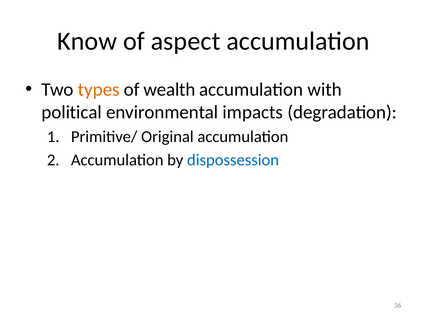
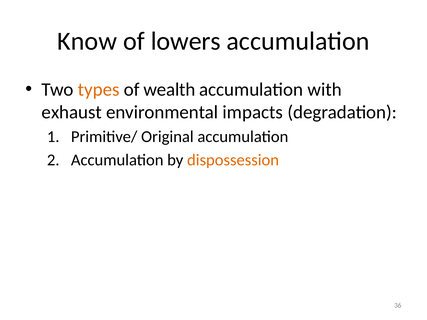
aspect: aspect -> lowers (186, 41)
political: political -> exhaust (72, 112)
dispossession colour: blue -> orange (233, 160)
